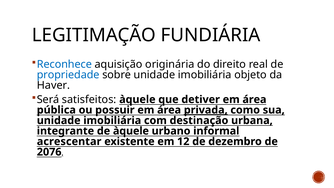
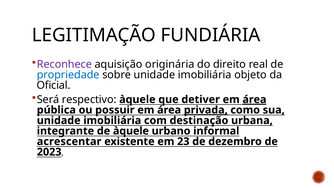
Reconhece colour: blue -> purple (64, 64)
Haver: Haver -> Oficial (54, 85)
satisfeitos: satisfeitos -> respectivo (89, 99)
área underline: none -> present (254, 99)
12: 12 -> 23 (183, 141)
2076: 2076 -> 2023 (49, 152)
